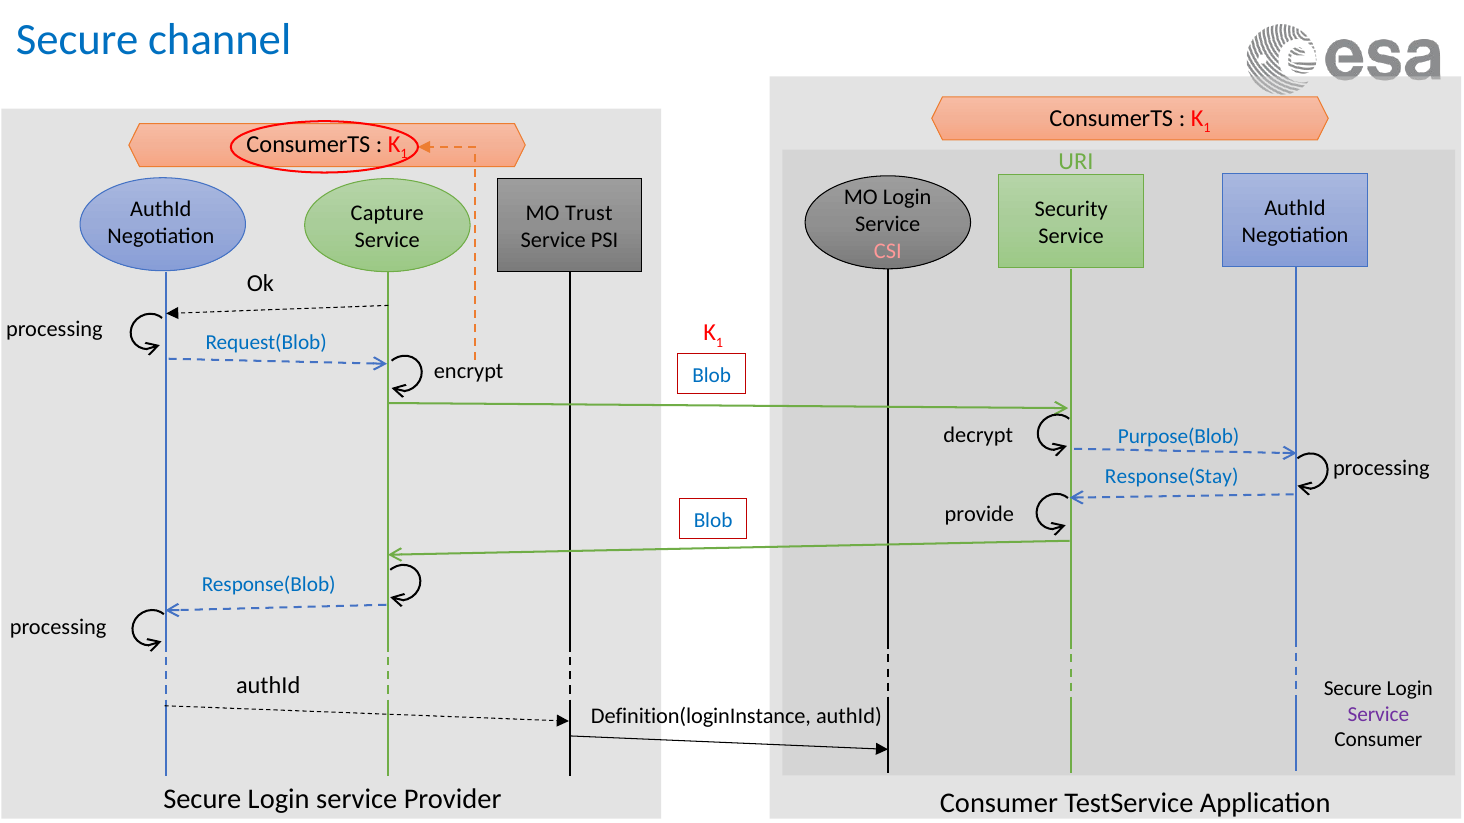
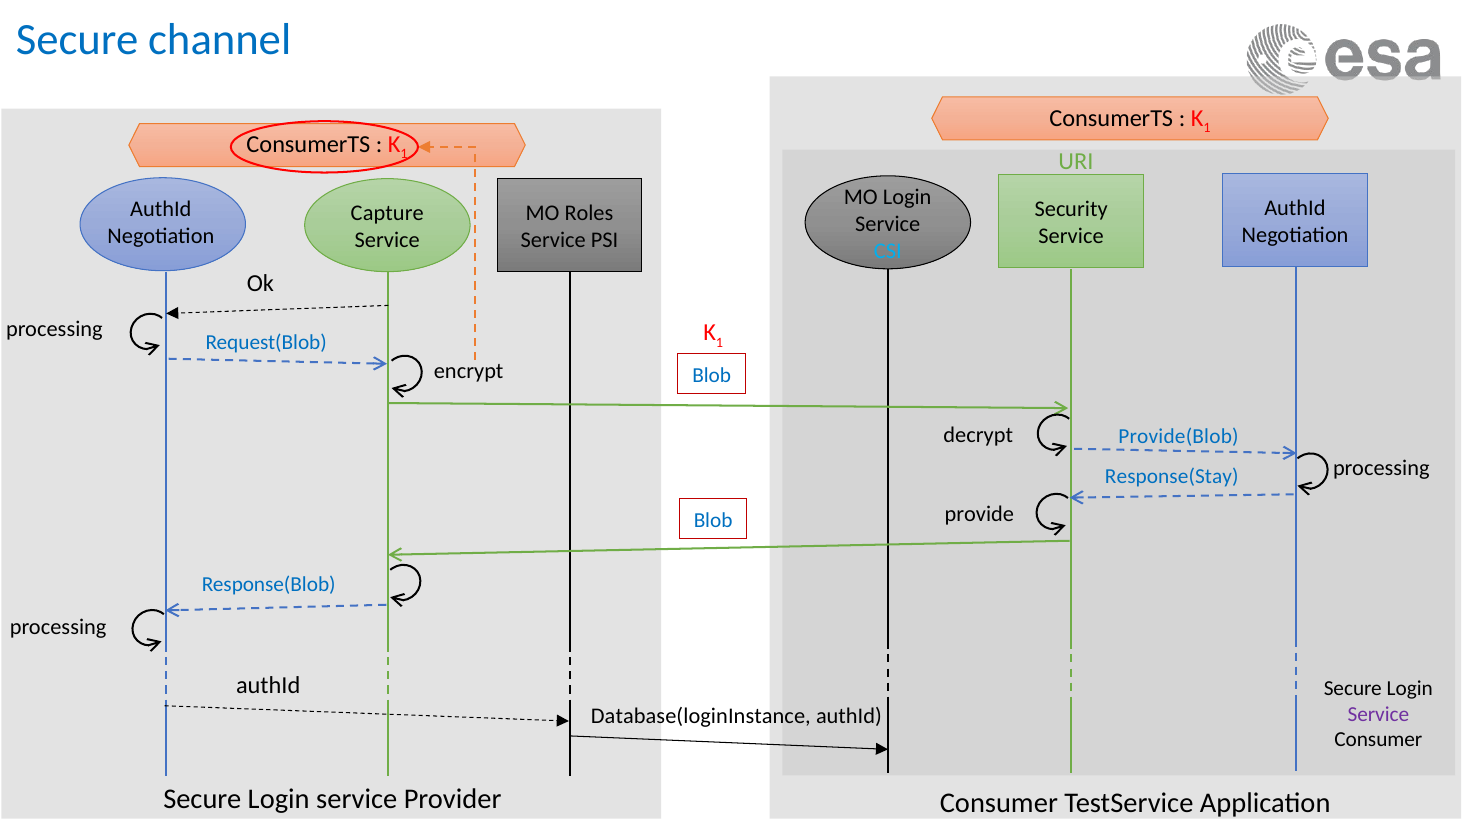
Trust: Trust -> Roles (589, 213)
CSI colour: pink -> light blue (888, 251)
Purpose(Blob: Purpose(Blob -> Provide(Blob (1178, 436)
Definition(loginInstance: Definition(loginInstance -> Database(loginInstance (701, 717)
